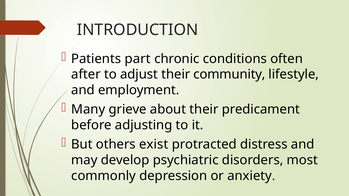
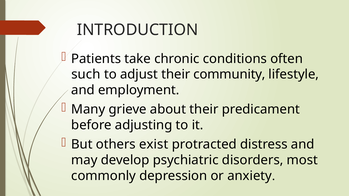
part: part -> take (138, 59)
after: after -> such (86, 75)
